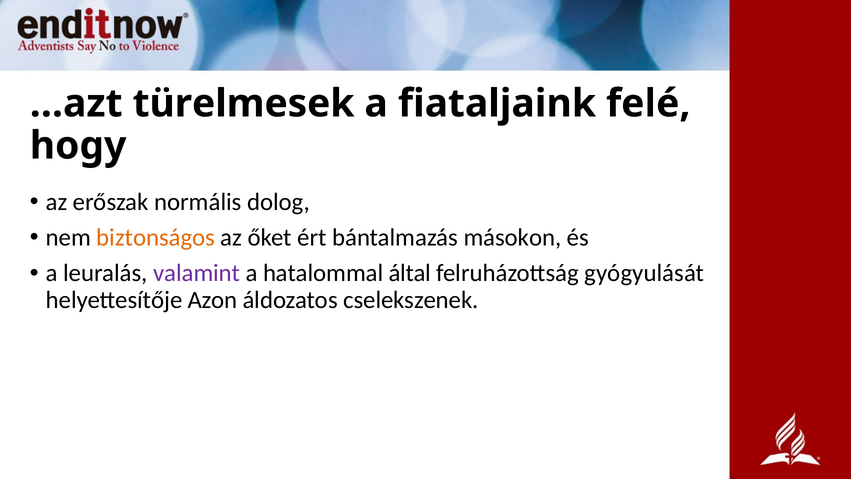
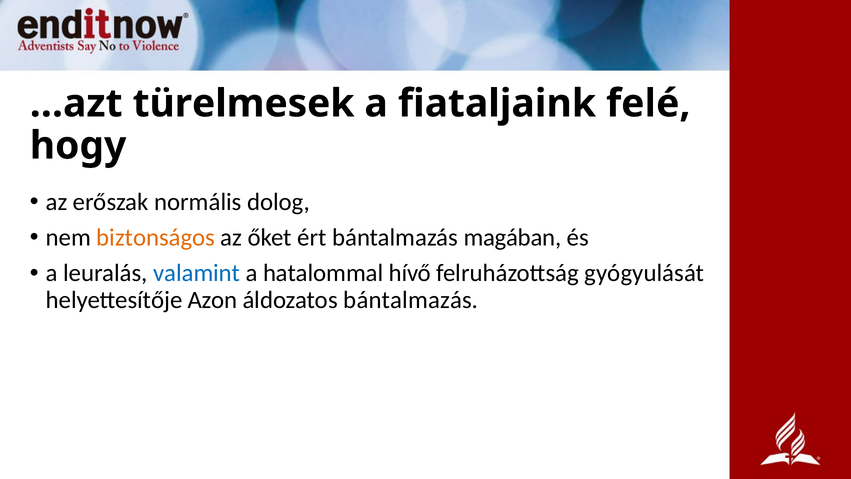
másokon: másokon -> magában (513, 237)
valamint colour: purple -> blue (197, 273)
által: által -> hívő (410, 273)
áldozatos cselekszenek: cselekszenek -> bántalmazás (411, 300)
